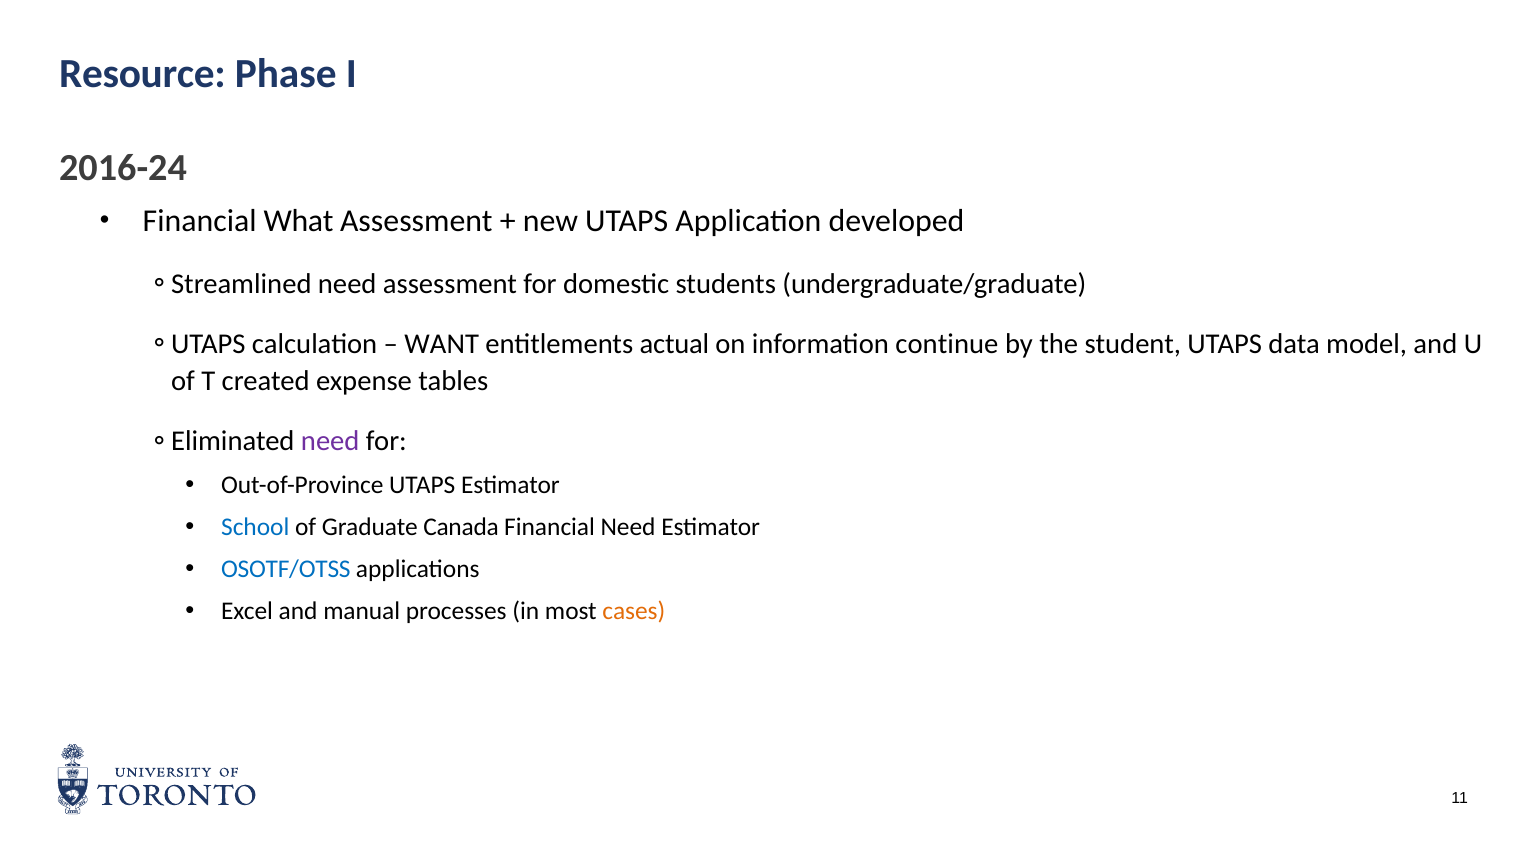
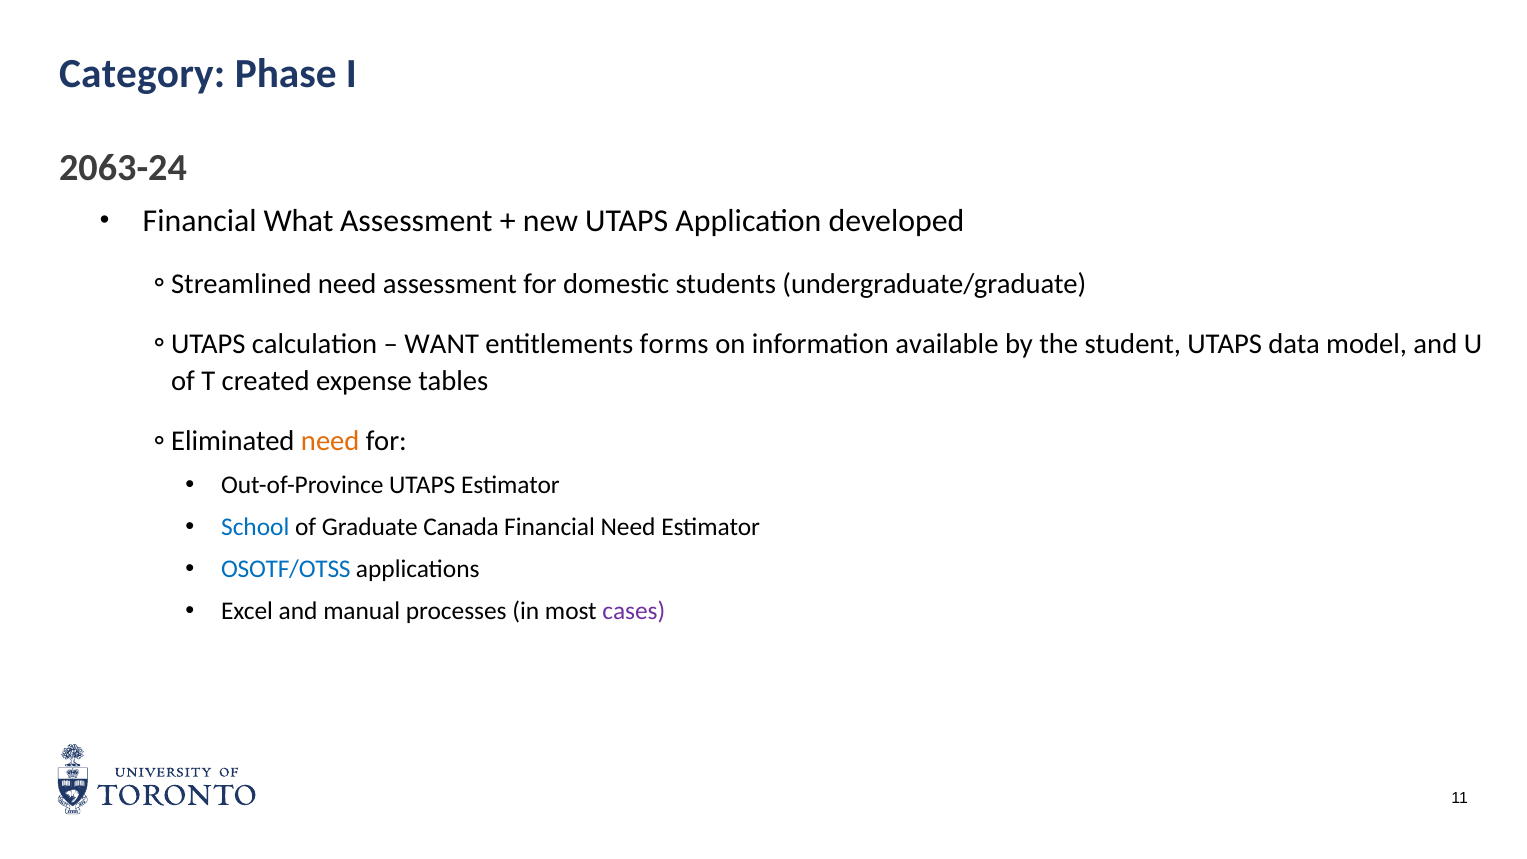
Resource: Resource -> Category (142, 73)
2016-24: 2016-24 -> 2063-24 (123, 168)
actual: actual -> forms (674, 344)
continue: continue -> available (947, 344)
need colour: purple -> orange (330, 441)
cases colour: orange -> purple (634, 611)
